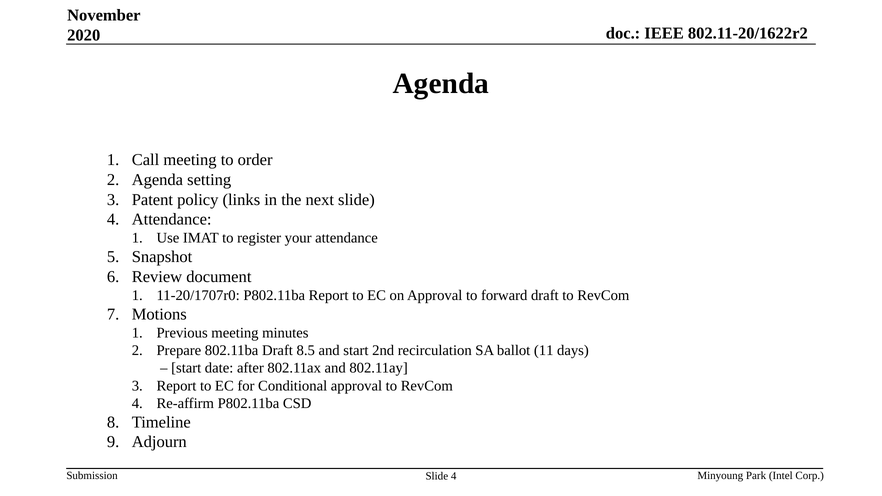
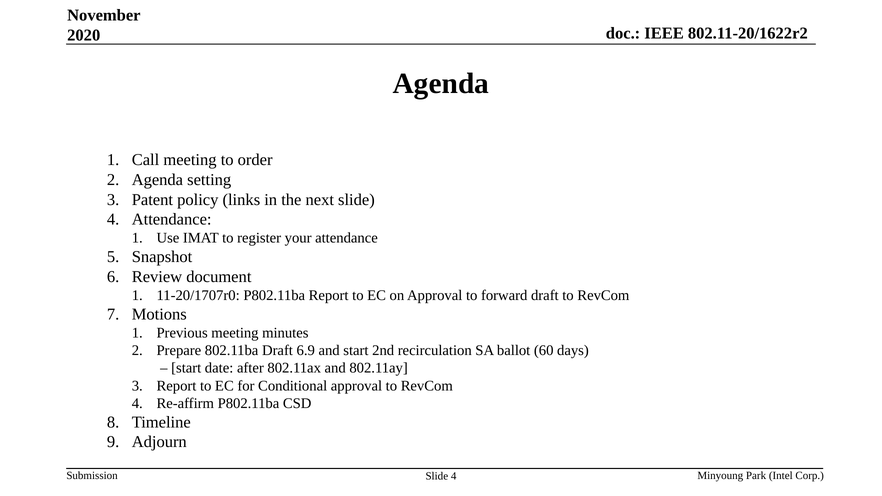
8.5: 8.5 -> 6.9 (306, 351)
11: 11 -> 60 (544, 351)
